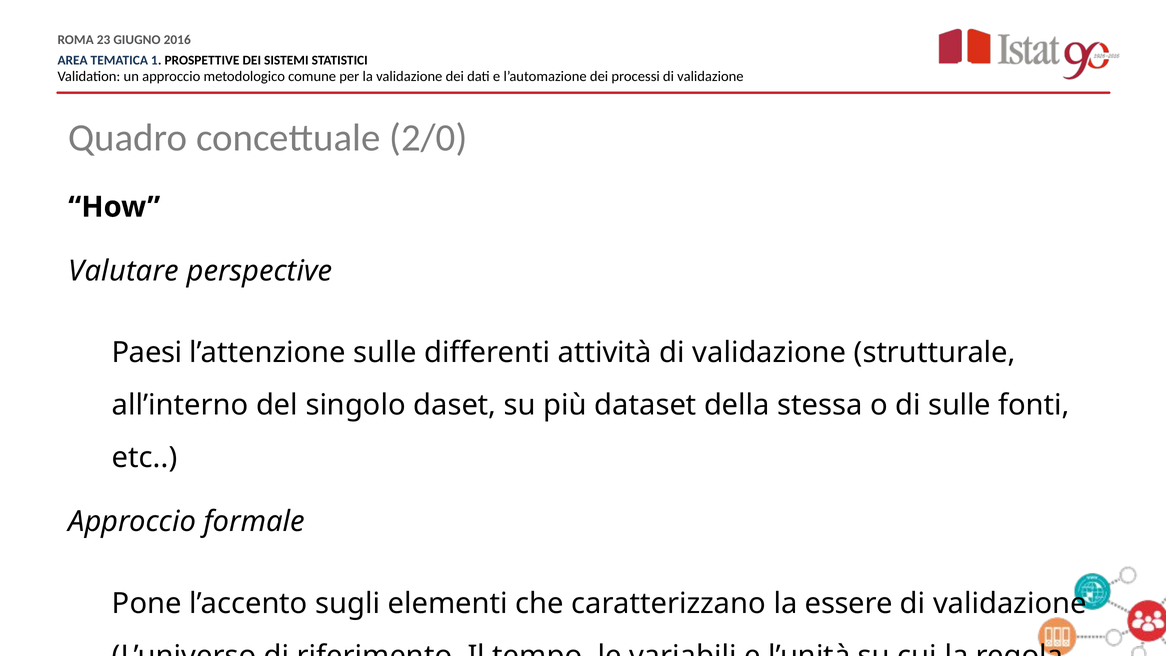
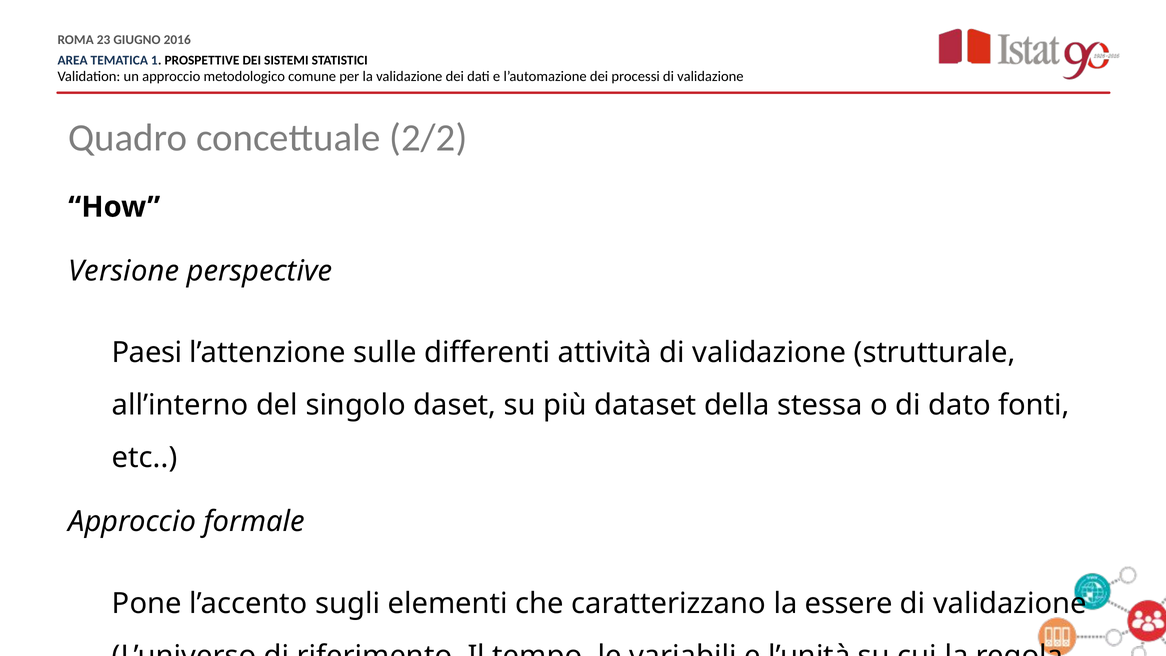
2/0: 2/0 -> 2/2 (428, 138)
Valutare: Valutare -> Versione (124, 271)
di sulle: sulle -> dato (959, 405)
